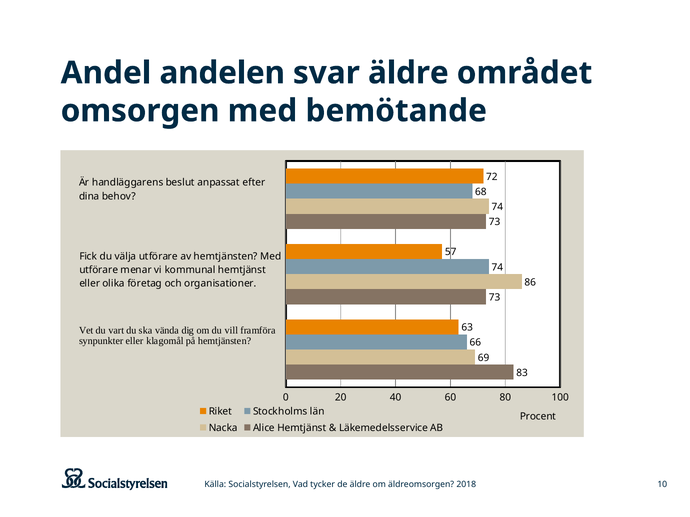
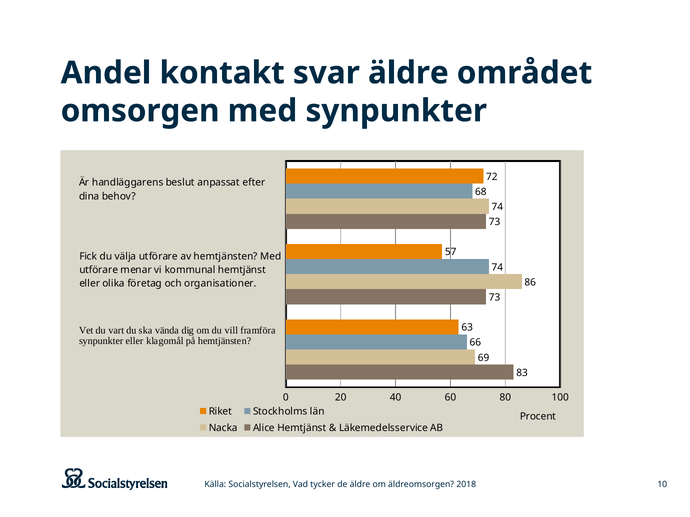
andelen: andelen -> kontakt (222, 73)
med bemötande: bemötande -> synpunkter (396, 111)
